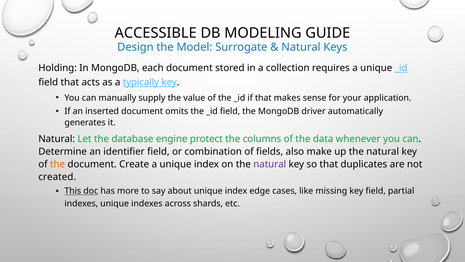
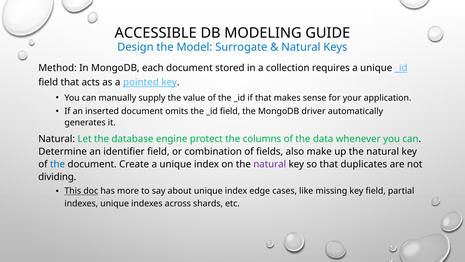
Holding: Holding -> Method (58, 68)
typically: typically -> pointed (141, 82)
the colour: orange -> blue (58, 164)
created: created -> dividing (57, 177)
